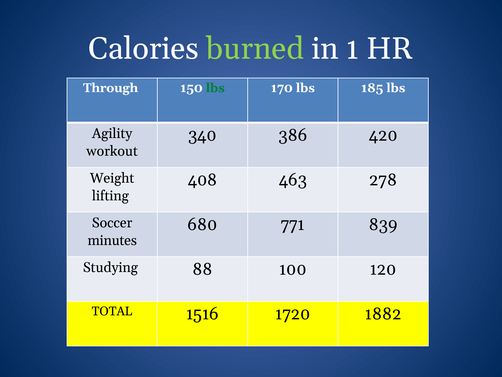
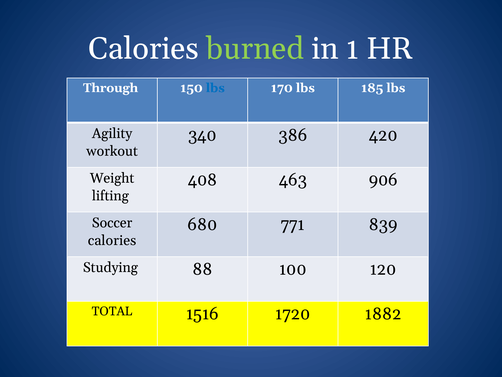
lbs colour: green -> blue (215, 88)
278: 278 -> 906 (383, 180)
minutes: minutes -> calories (112, 240)
